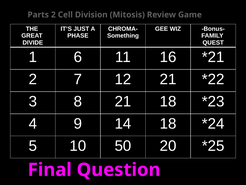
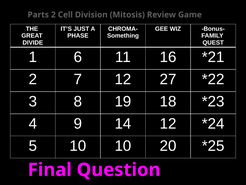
12 21: 21 -> 27 (168, 79)
8 21: 21 -> 19 (123, 101)
14 18: 18 -> 12 (168, 123)
10 50: 50 -> 10 (123, 145)
